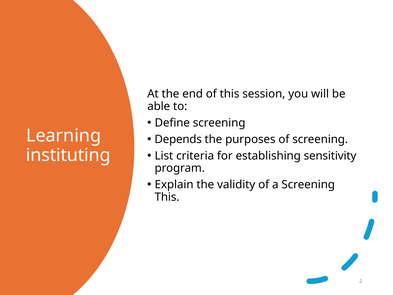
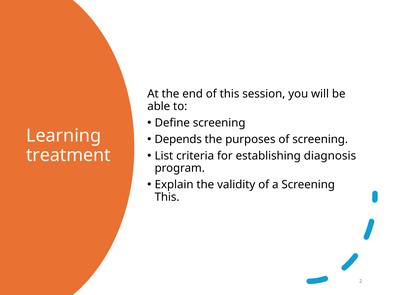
sensitivity: sensitivity -> diagnosis (330, 156)
instituting: instituting -> treatment (68, 155)
